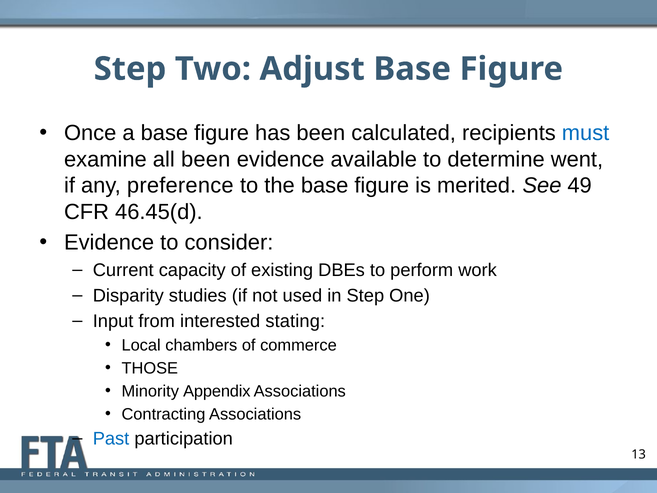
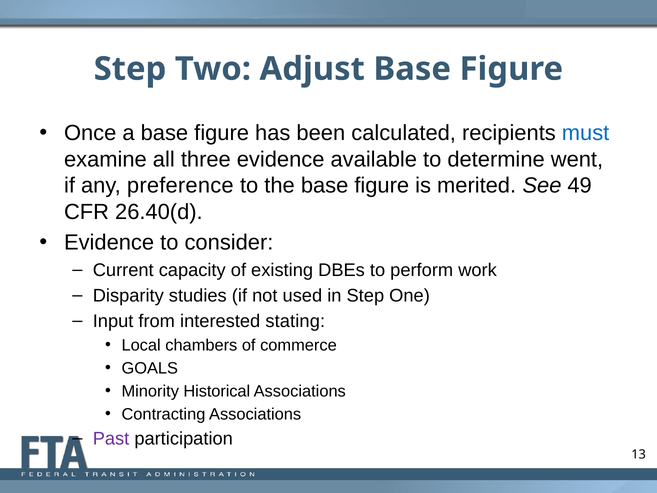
all been: been -> three (206, 159)
46.45(d: 46.45(d -> 26.40(d (159, 212)
THOSE: THOSE -> GOALS (150, 368)
Appendix: Appendix -> Historical (217, 391)
Past colour: blue -> purple (111, 439)
